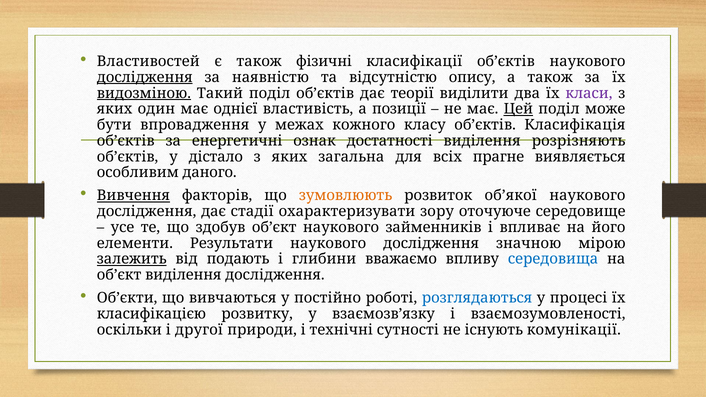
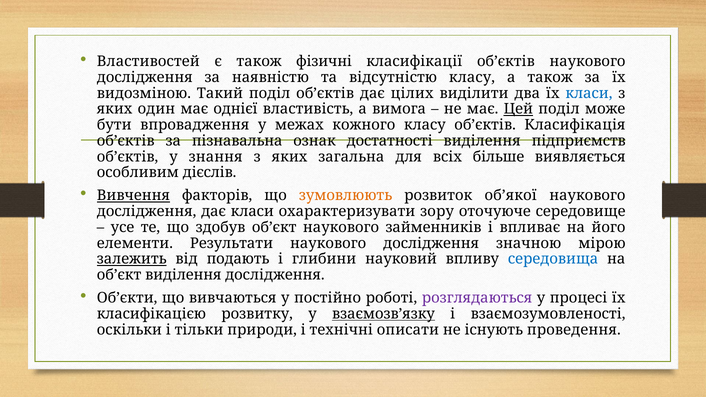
дослідження underline: present -> none (145, 77)
відсутністю опису: опису -> класу (472, 77)
видозміною underline: present -> none (144, 93)
теорії: теорії -> цілих (412, 93)
класи colour: purple -> blue (589, 93)
позиції: позиції -> вимога (399, 109)
енергетичні: енергетичні -> пізнавальна (237, 141)
розрізняють: розрізняють -> підприємств (579, 141)
дістало: дістало -> знання (216, 157)
прагне: прагне -> більше (498, 157)
даного: даного -> дієслів (210, 173)
дає стадії: стадії -> класи (252, 212)
вважаємо: вважаємо -> науковий (401, 259)
розглядаються colour: blue -> purple (477, 298)
взаємозв’язку underline: none -> present (383, 314)
другої: другої -> тільки (199, 330)
сутності: сутності -> описати (408, 330)
комунікації: комунікації -> проведення (574, 330)
